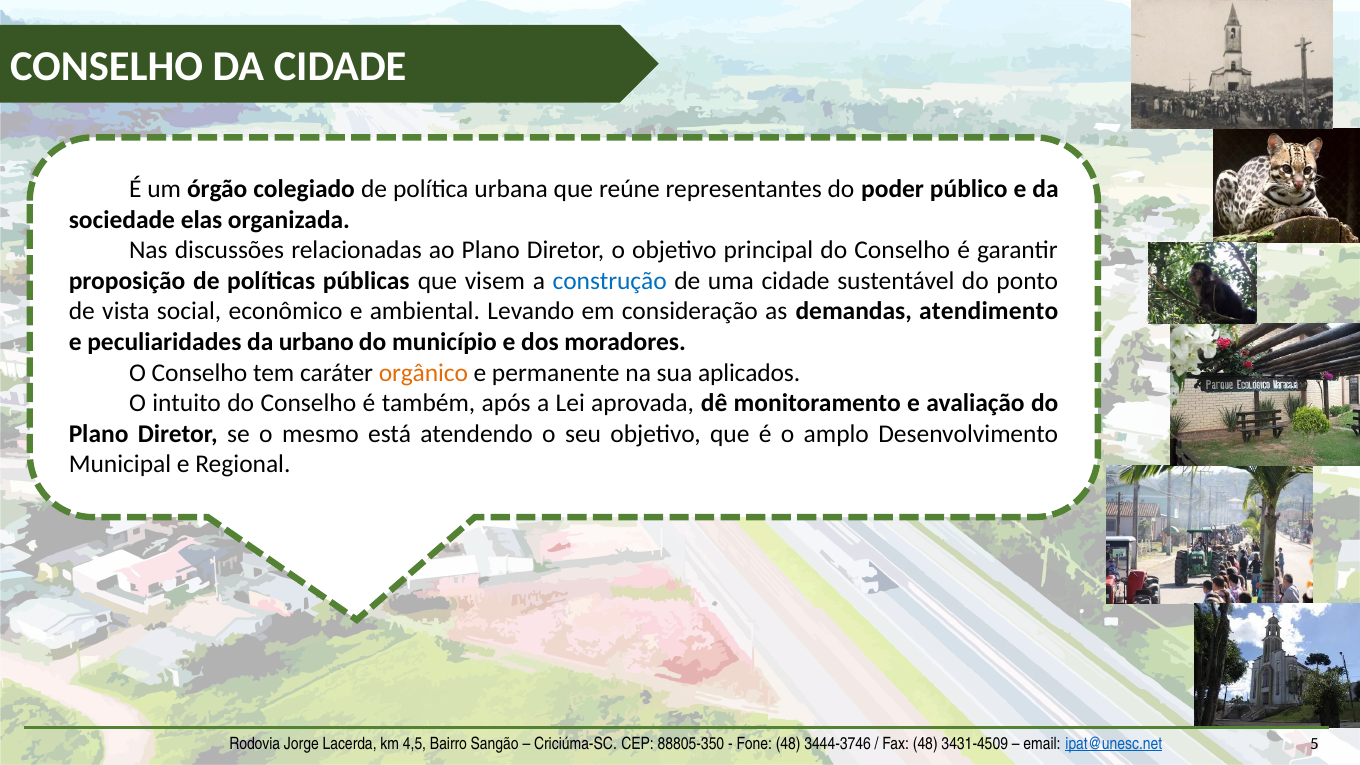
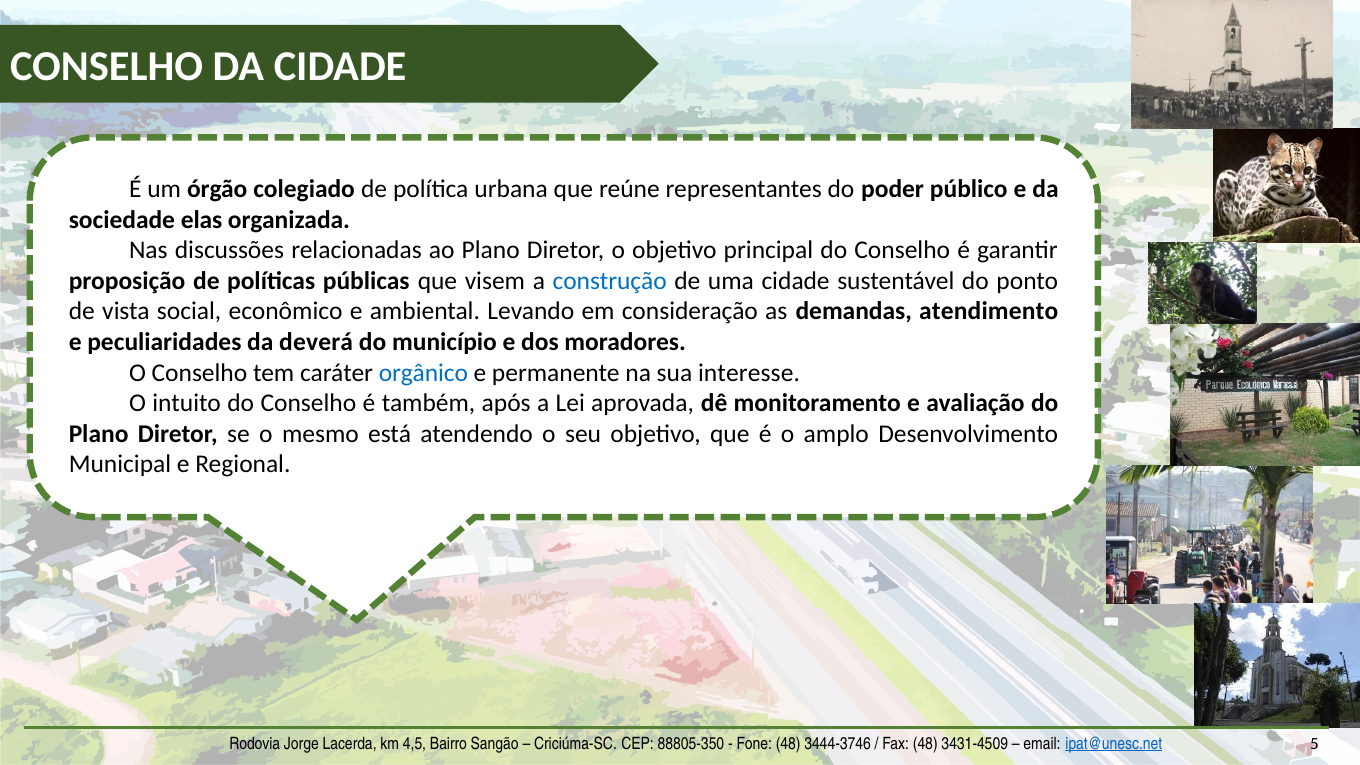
urbano: urbano -> deverá (316, 342)
orgânico colour: orange -> blue (423, 373)
aplicados: aplicados -> interesse (749, 373)
